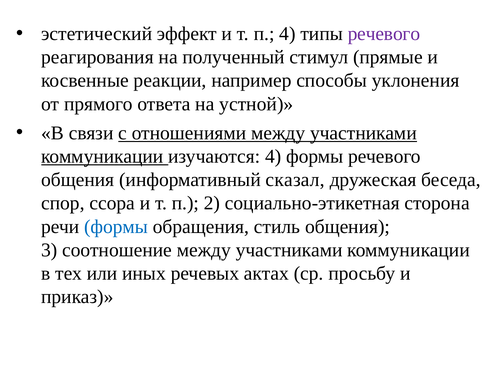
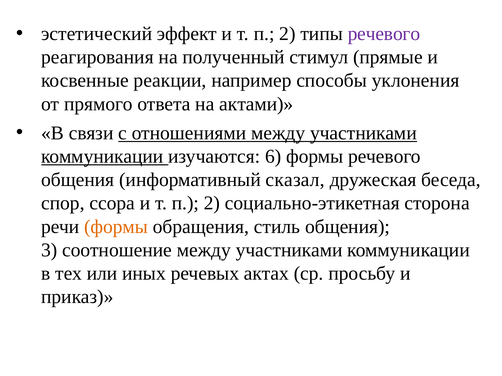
4: 4 -> 2 (287, 34)
устной: устной -> актами (256, 104)
изучаются 4: 4 -> 6 (273, 157)
формы colour: blue -> orange (116, 227)
